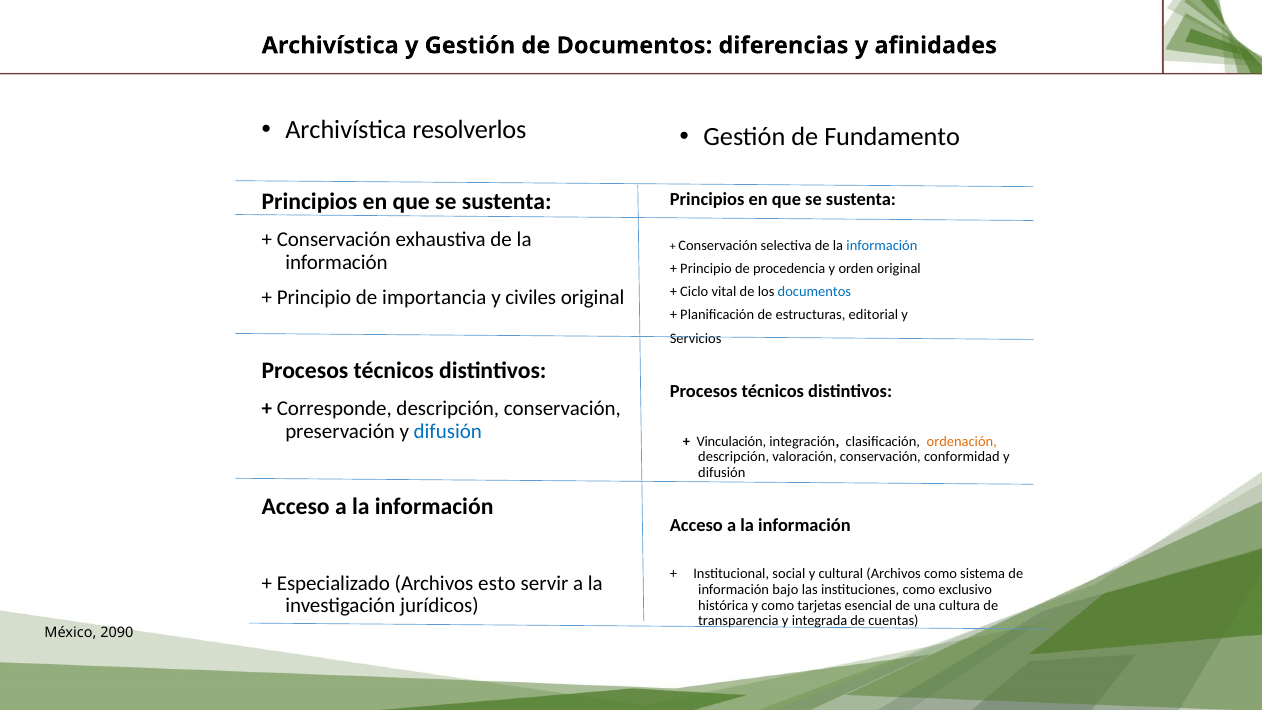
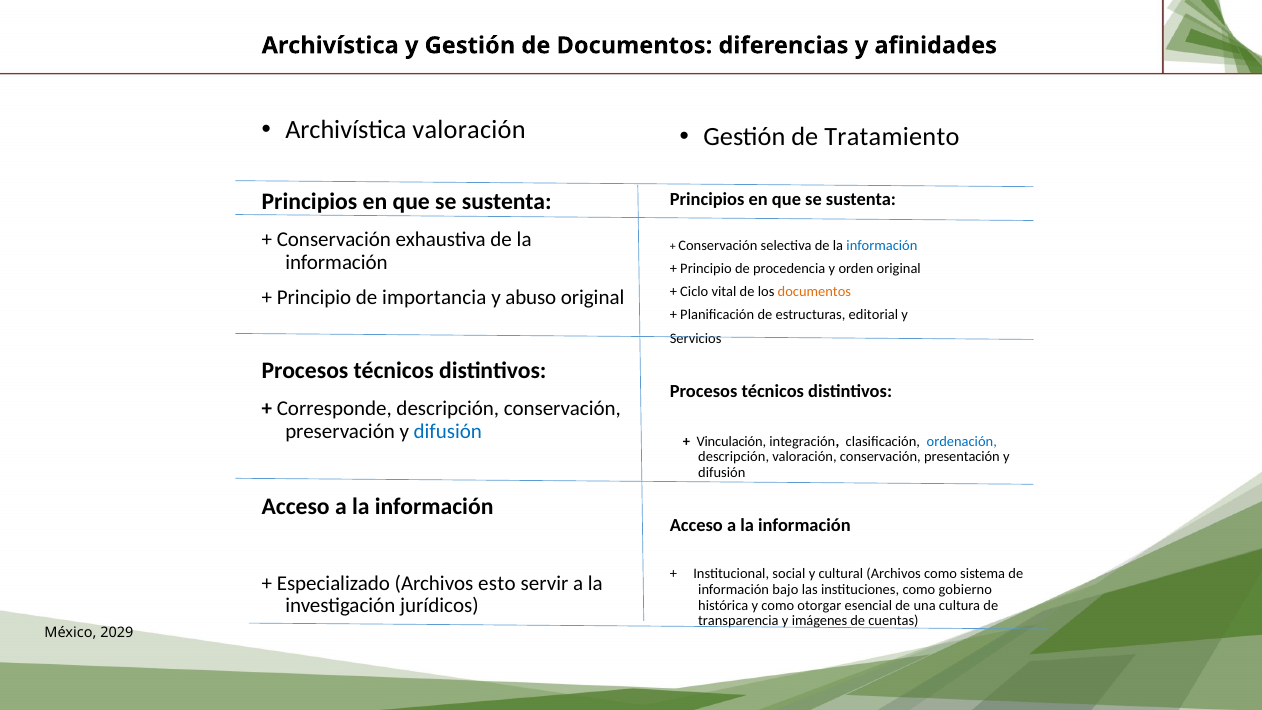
Archivística resolverlos: resolverlos -> valoración (469, 130)
Fundamento: Fundamento -> Tratamiento (892, 137)
documentos colour: blue -> orange (814, 292)
civiles: civiles -> abuso (531, 298)
ordenación colour: orange -> blue (962, 441)
conformidad: conformidad -> presentación (962, 457)
exclusivo: exclusivo -> gobierno (965, 590)
tarjetas: tarjetas -> otorgar (819, 605)
integrada: integrada -> imágenes (820, 621)
2090: 2090 -> 2029 (117, 632)
